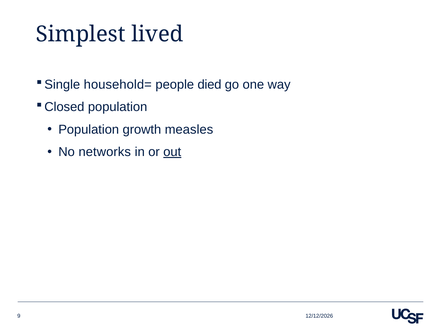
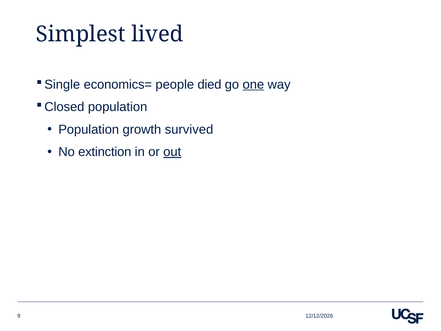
household=: household= -> economics= (118, 84)
one underline: none -> present (253, 84)
measles: measles -> survived (189, 129)
networks: networks -> extinction (105, 152)
